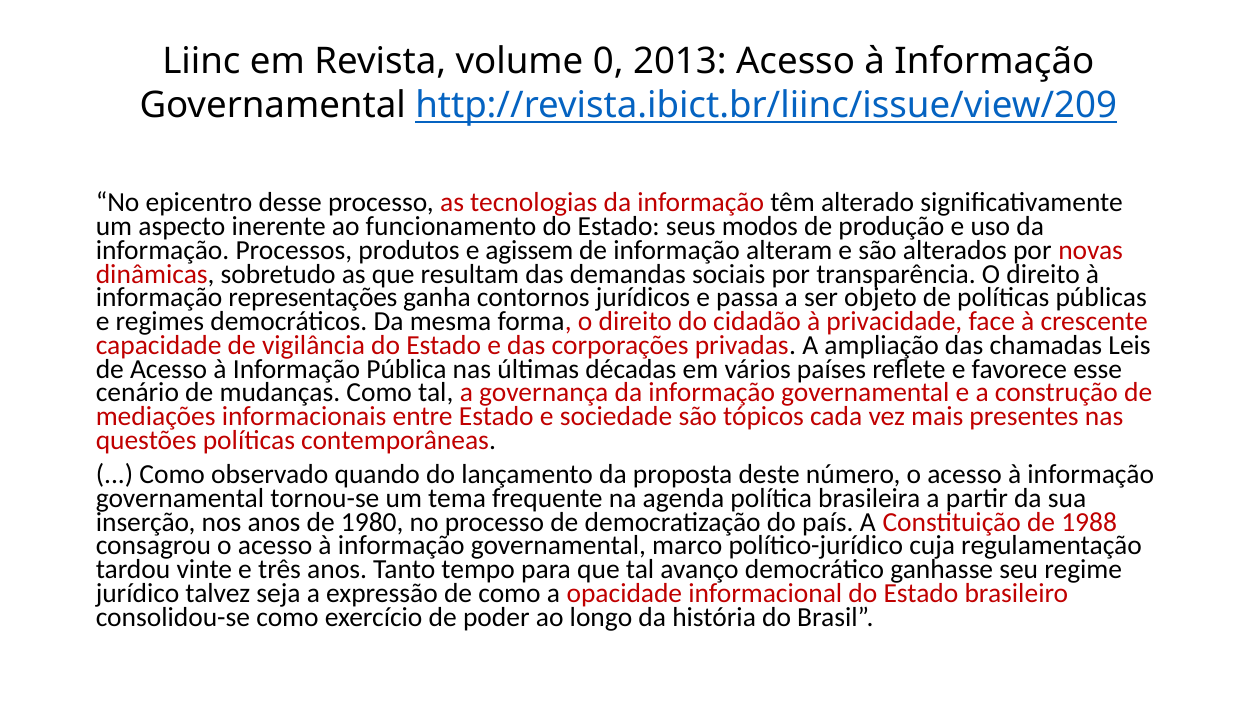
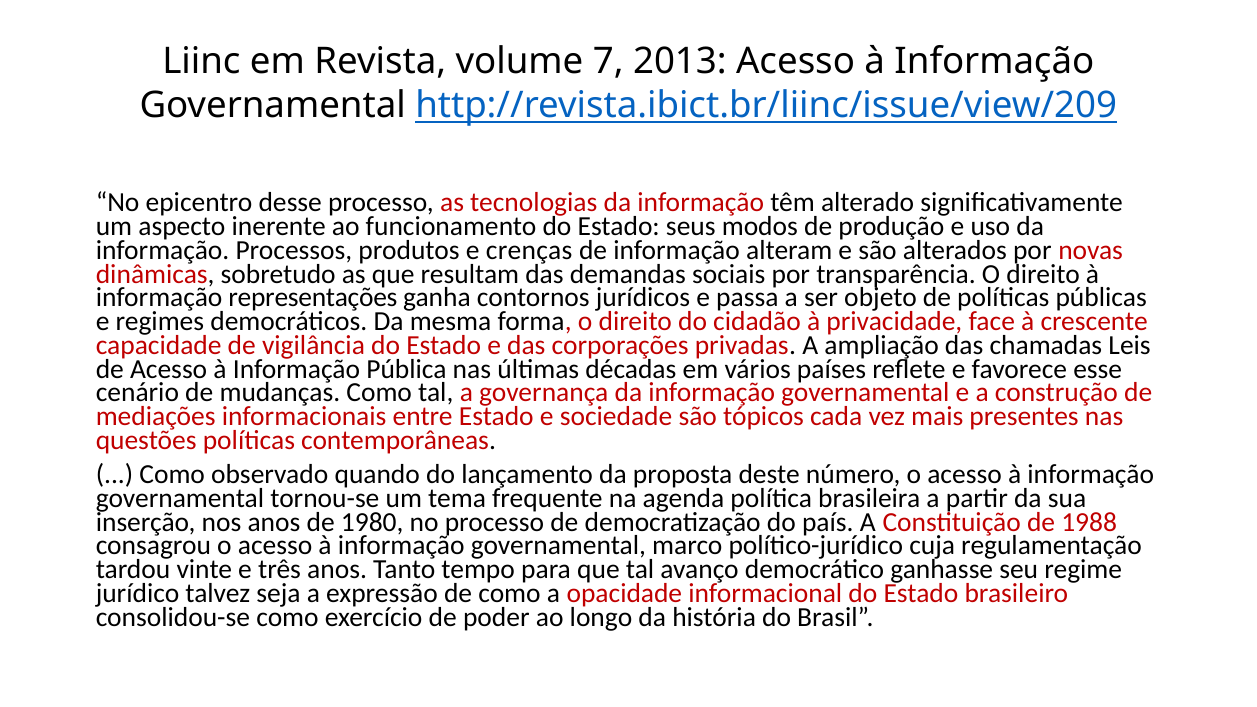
0: 0 -> 7 (608, 62)
agissem: agissem -> crenças (529, 250)
